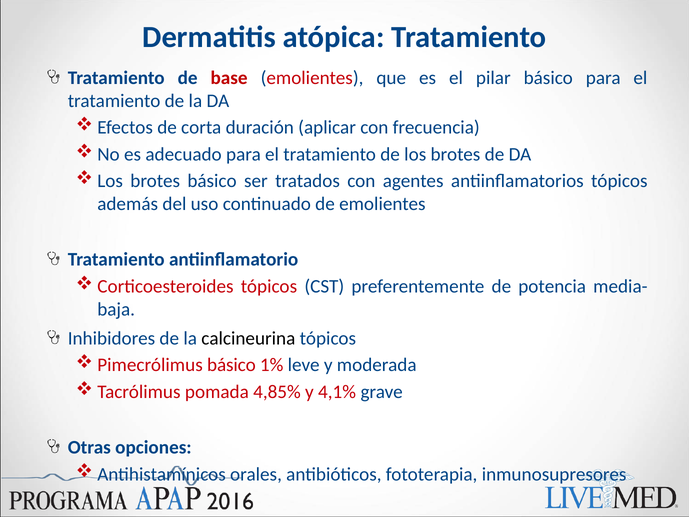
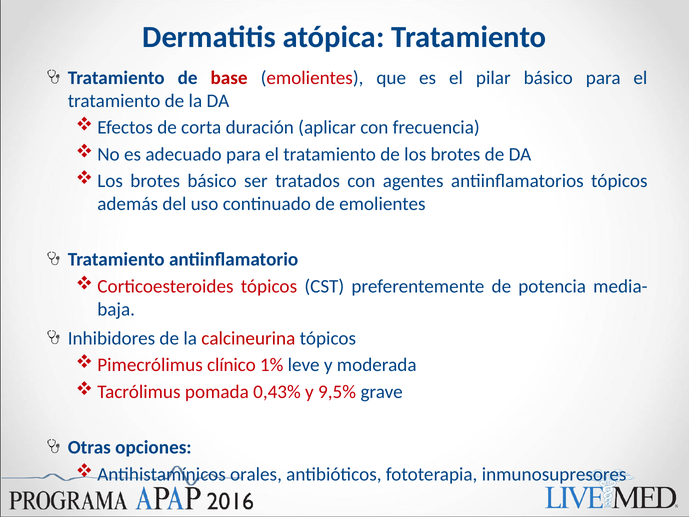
calcineurina colour: black -> red (248, 338)
Pimecrólimus básico: básico -> clínico (231, 365)
4,85%: 4,85% -> 0,43% (277, 392)
4,1%: 4,1% -> 9,5% (337, 392)
